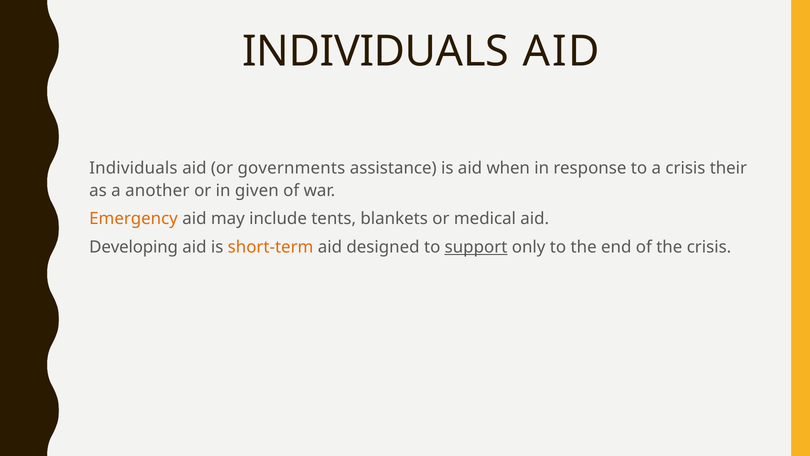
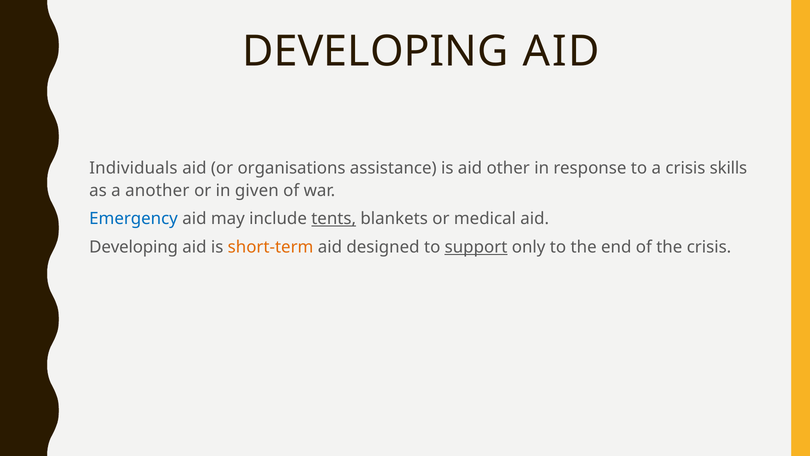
INDIVIDUALS: INDIVIDUALS -> DEVELOPING (375, 51)
governments: governments -> organisations (292, 168)
when: when -> other (508, 168)
their: their -> skills (728, 168)
Emergency colour: orange -> blue (134, 219)
tents underline: none -> present (334, 219)
